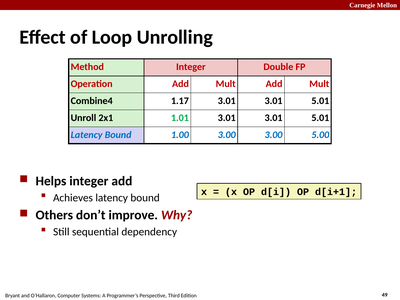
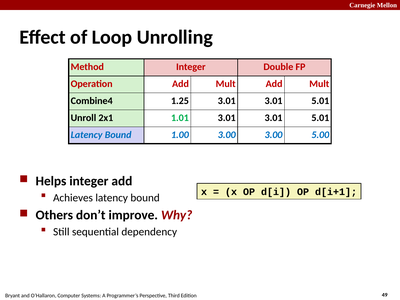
1.17: 1.17 -> 1.25 (180, 101)
